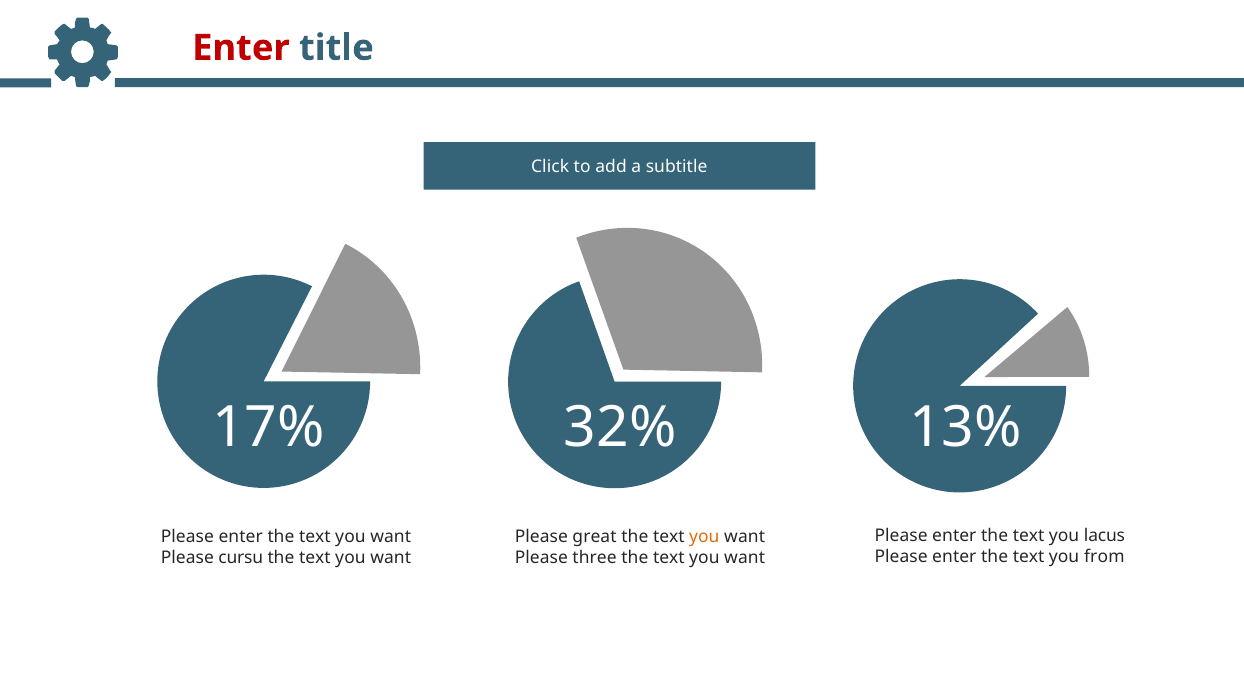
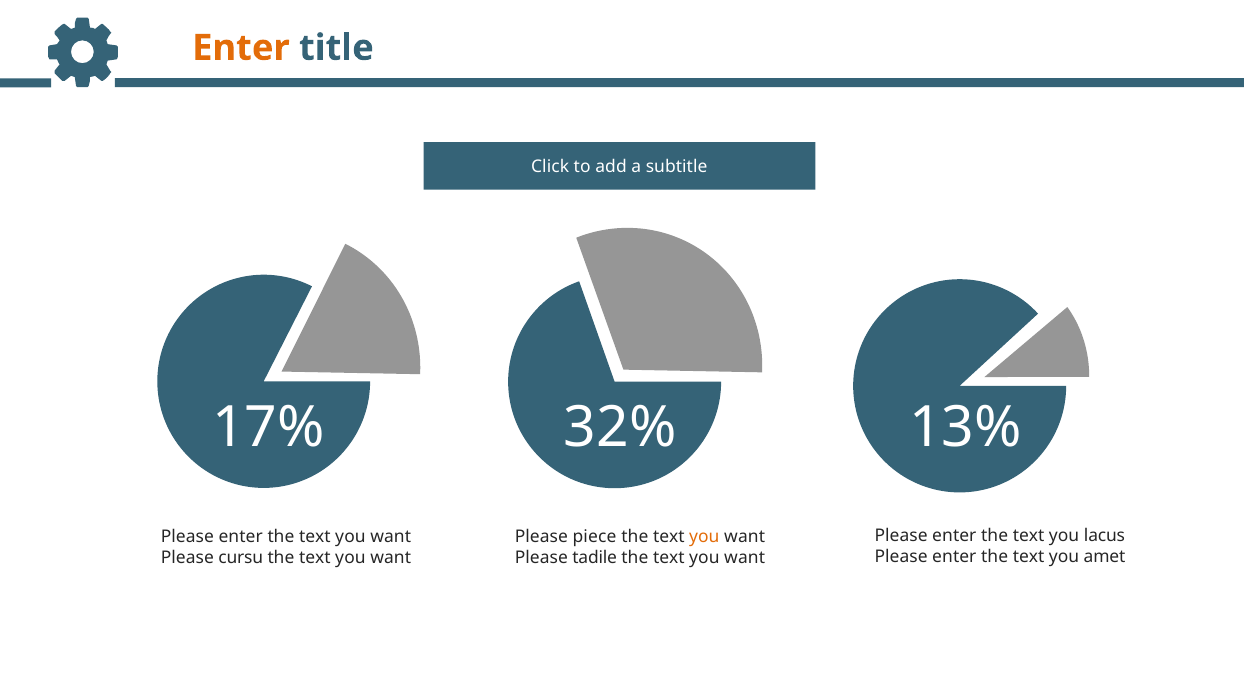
Enter colour: red -> orange (241, 48)
great: great -> piece (595, 537)
from: from -> amet (1104, 557)
three: three -> tadile (595, 558)
